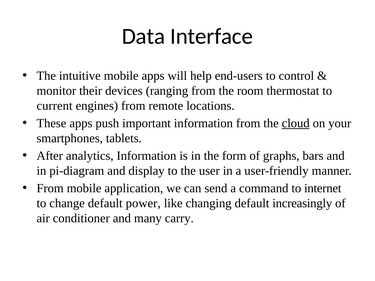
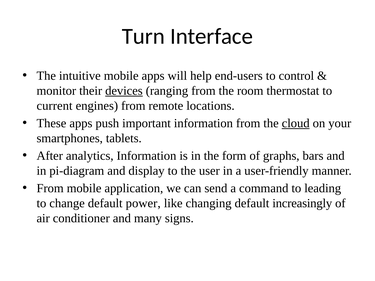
Data: Data -> Turn (143, 36)
devices underline: none -> present (124, 91)
internet: internet -> leading (323, 188)
carry: carry -> signs (179, 218)
